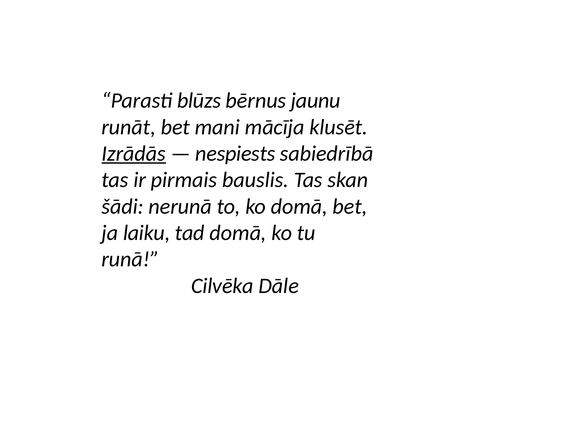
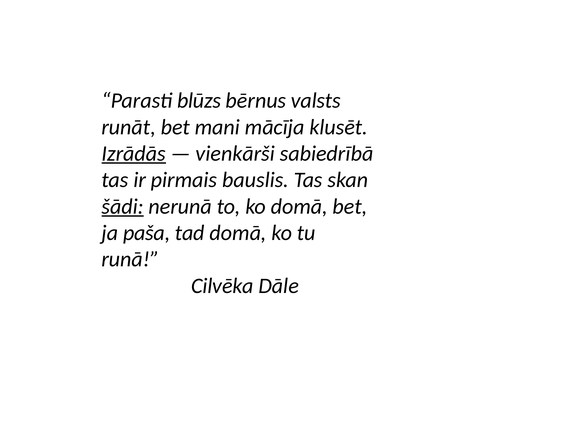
jaunu: jaunu -> valsts (316, 101)
nespiests: nespiests -> vienkārši (235, 154)
šādi underline: none -> present (123, 207)
laiku: laiku -> paša (147, 233)
